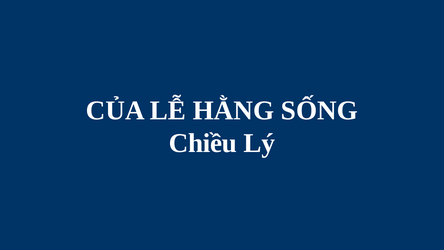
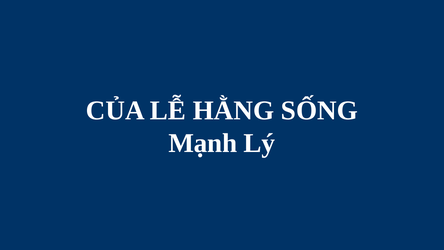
Chiều: Chiều -> Mạnh (203, 143)
